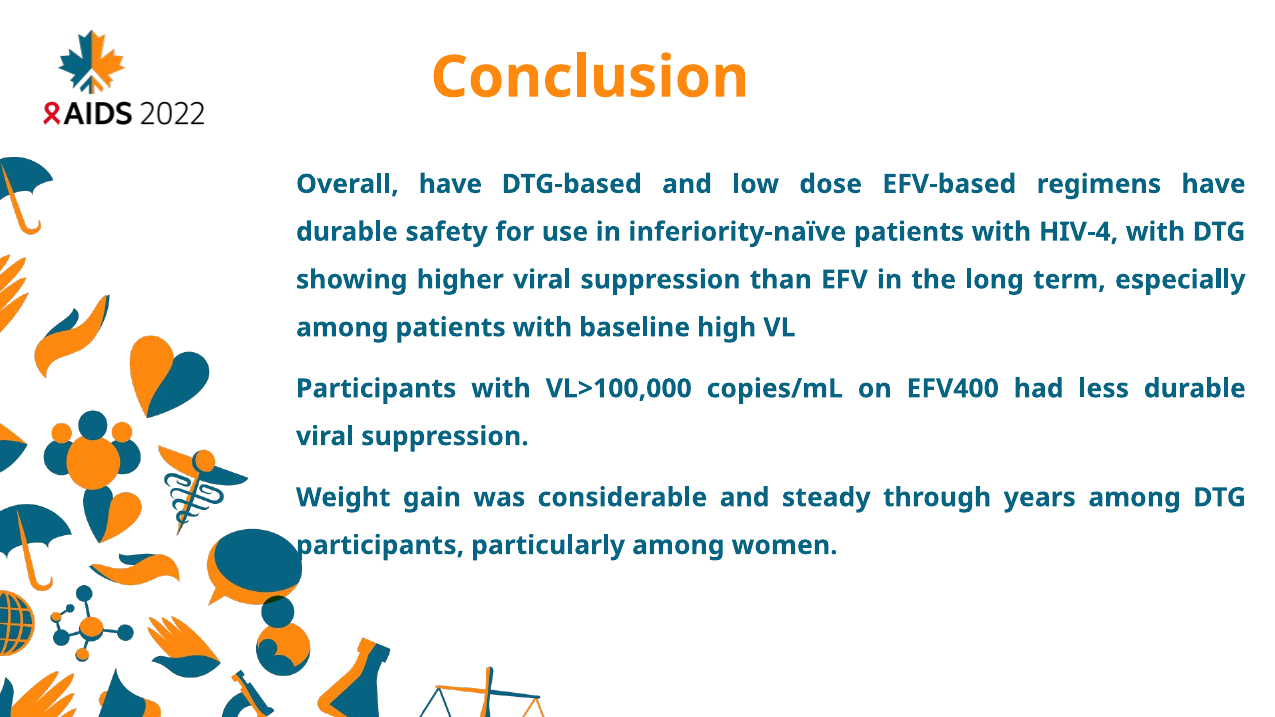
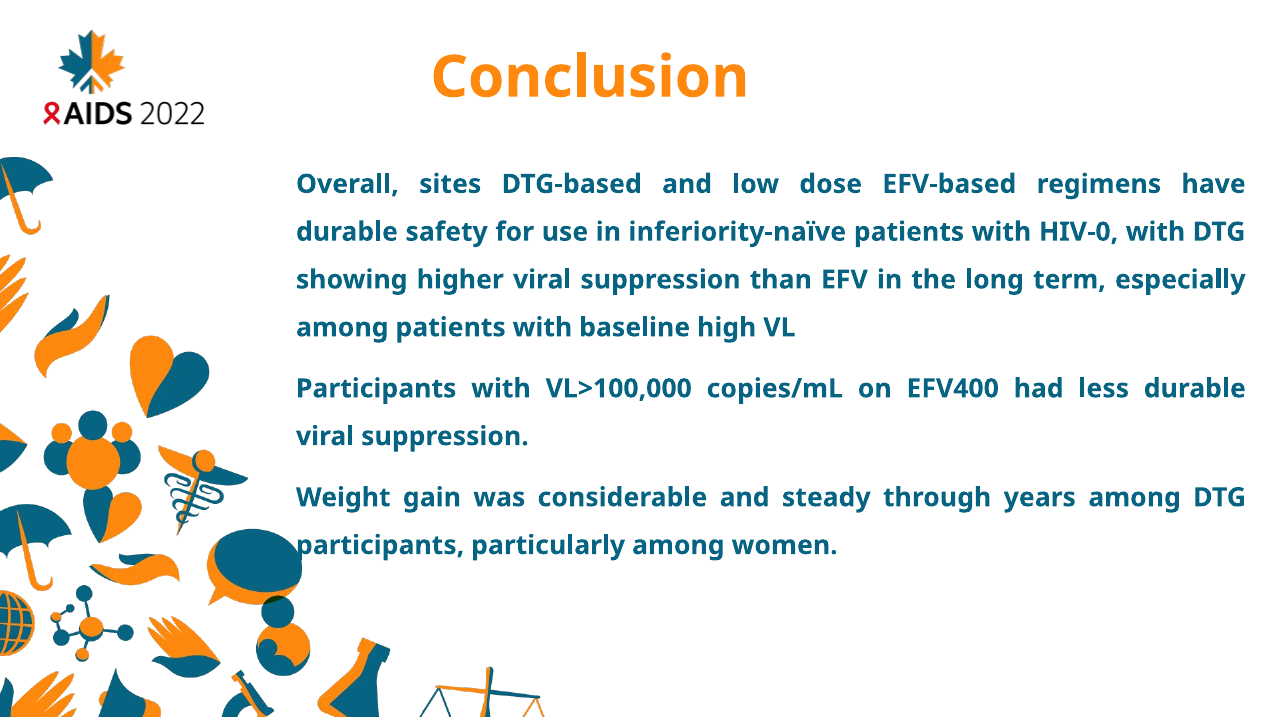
Overall have: have -> sites (450, 184)
HIV-4: HIV-4 -> HIV-0 (1079, 232)
